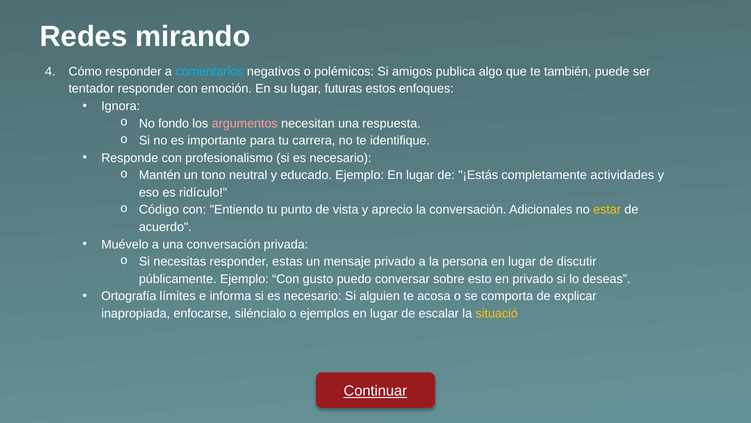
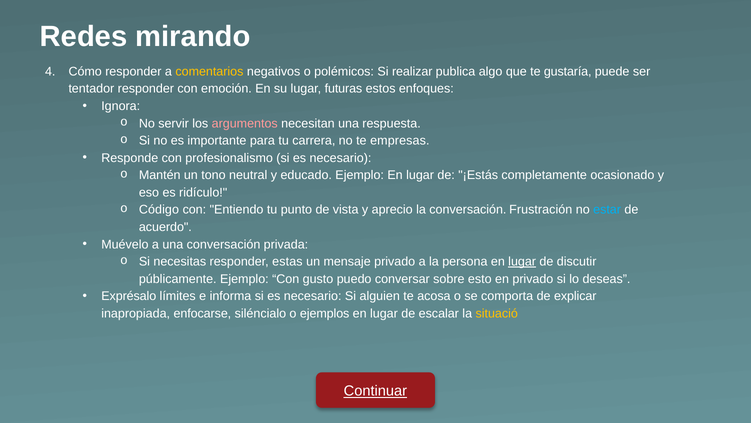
comentarios colour: light blue -> yellow (209, 71)
amigos: amigos -> realizar (412, 71)
también: también -> gustaría (568, 71)
fondo: fondo -> servir (174, 123)
identifique: identifique -> empresas (400, 141)
actividades: actividades -> ocasionado (622, 175)
Adicionales: Adicionales -> Frustración (541, 210)
estar colour: yellow -> light blue (607, 210)
lugar underline: none -> present (522, 261)
Ortografía: Ortografía -> Exprésalo (129, 296)
